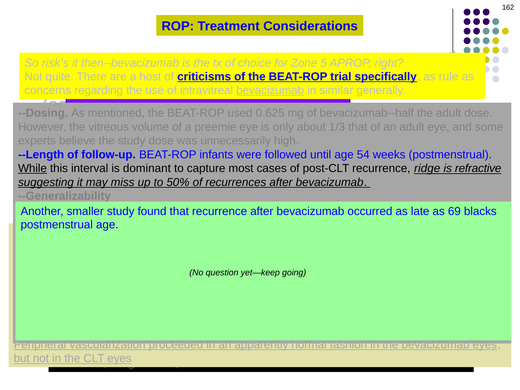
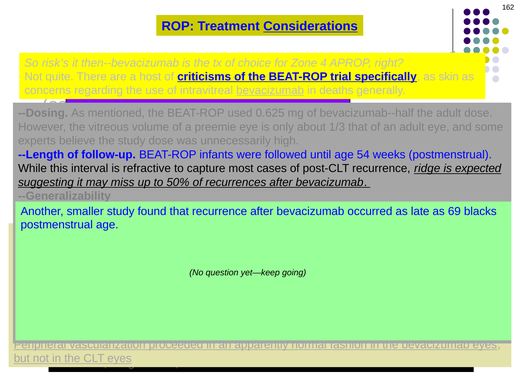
Considerations underline: none -> present (311, 26)
Zone 5: 5 -> 4 (324, 63)
rule: rule -> skin (449, 77)
similar: similar -> deaths (336, 90)
While underline: present -> none (32, 168)
dominant: dominant -> refractive (147, 168)
refractive: refractive -> expected (478, 168)
